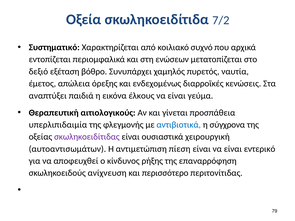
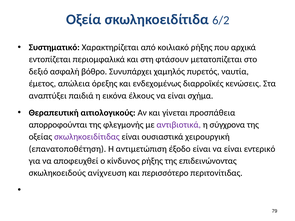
7/2: 7/2 -> 6/2 (221, 20)
κοιλιακό συχνό: συχνό -> ρήξης (202, 47)
ενώσεων: ενώσεων -> φτάσουν (172, 59)
εξέταση: εξέταση -> ασφαλή (65, 72)
γεύμα: γεύμα -> σχήμα (200, 96)
υπερλιπιδαιμία: υπερλιπιδαιμία -> απορροφούνται (58, 125)
αντιβιοτικά colour: blue -> purple (179, 125)
αυτοαντισωμάτων: αυτοαντισωμάτων -> επανατοποθέτηση (67, 149)
πίεση: πίεση -> έξοδο (180, 149)
επαναρρόφηση: επαναρρόφηση -> επιδεινώνοντας (208, 161)
